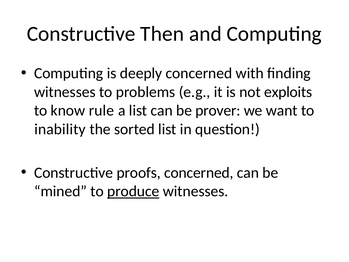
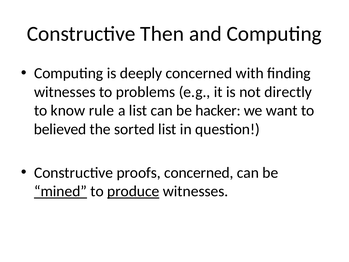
exploits: exploits -> directly (288, 92)
prover: prover -> hacker (218, 110)
inability: inability -> believed (60, 129)
mined underline: none -> present (60, 191)
